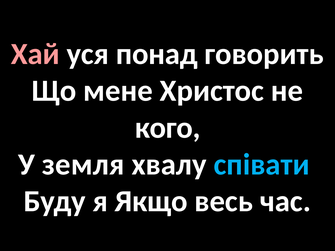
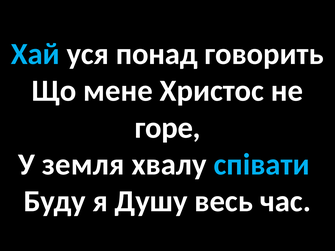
Хай colour: pink -> light blue (35, 54)
кого: кого -> горе (168, 128)
Якщо: Якщо -> Душу (151, 201)
